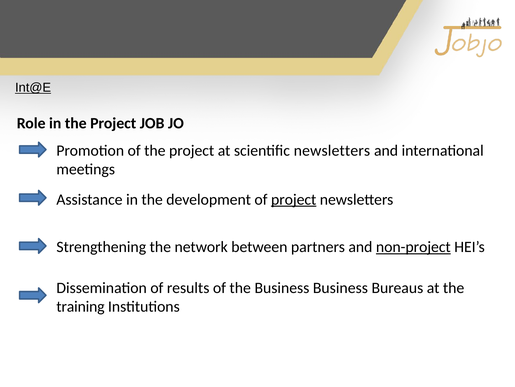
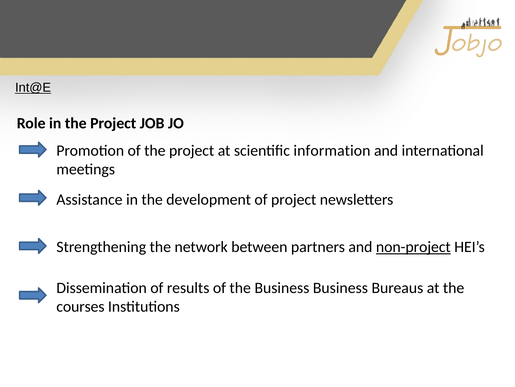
scientific newsletters: newsletters -> information (332, 150)
project underline: present -> none (294, 199)
training: training -> courses (80, 306)
